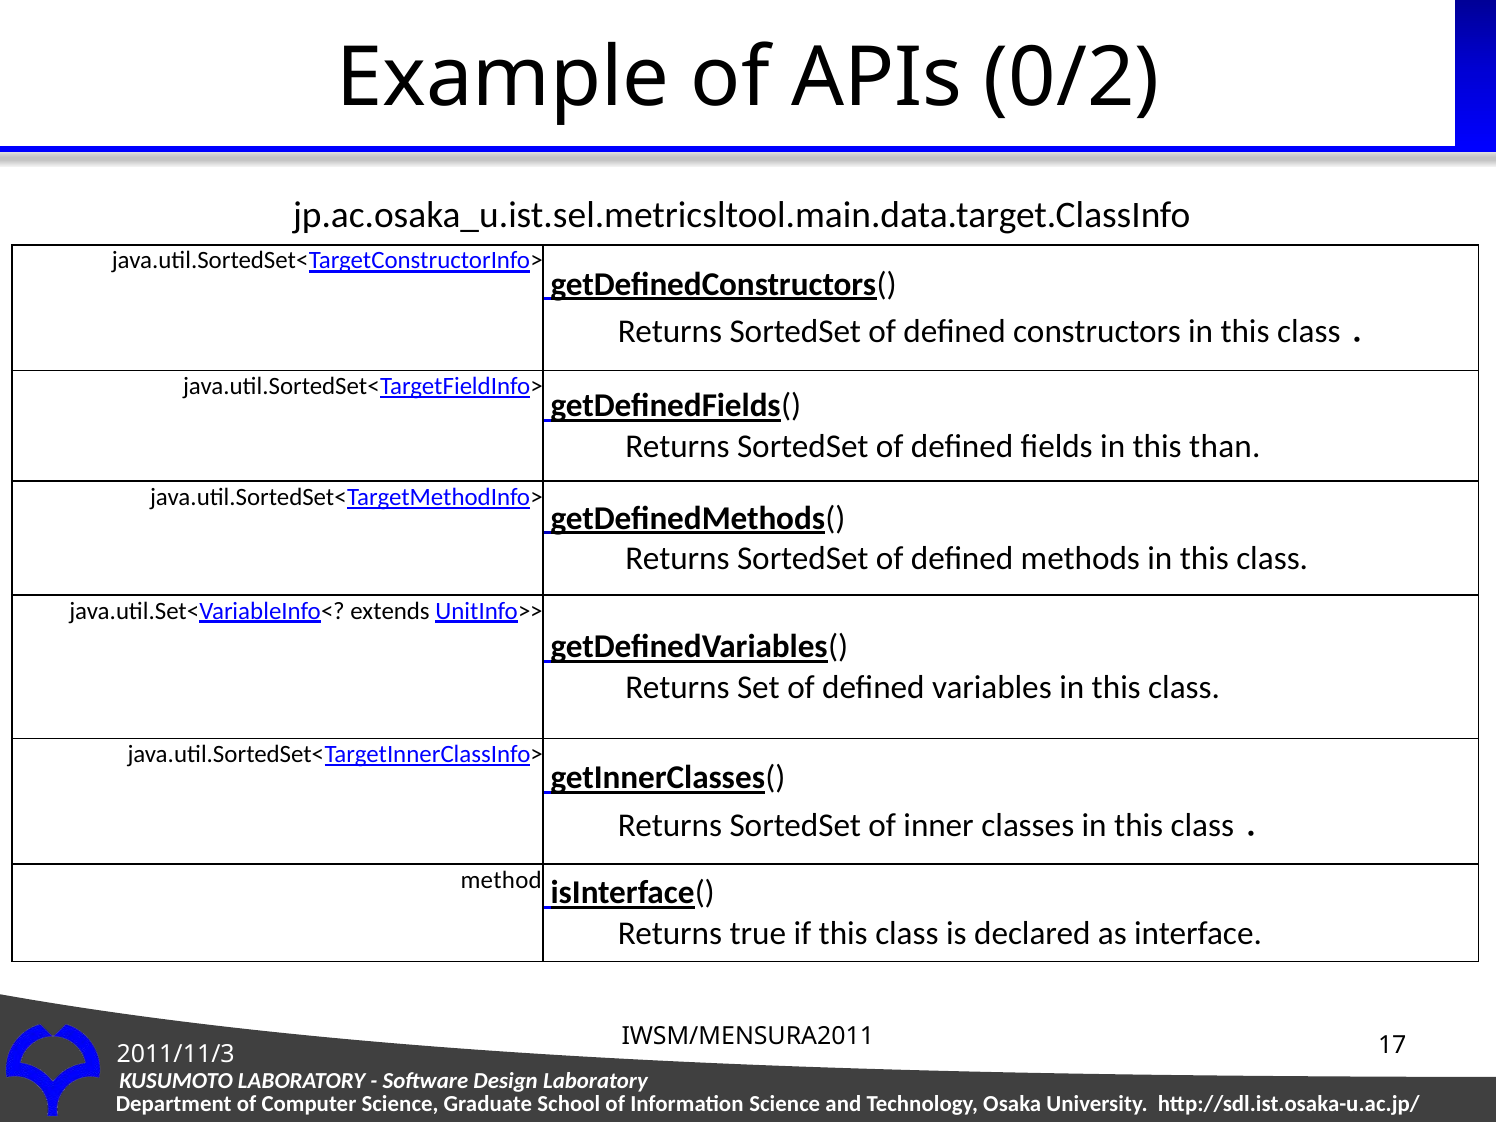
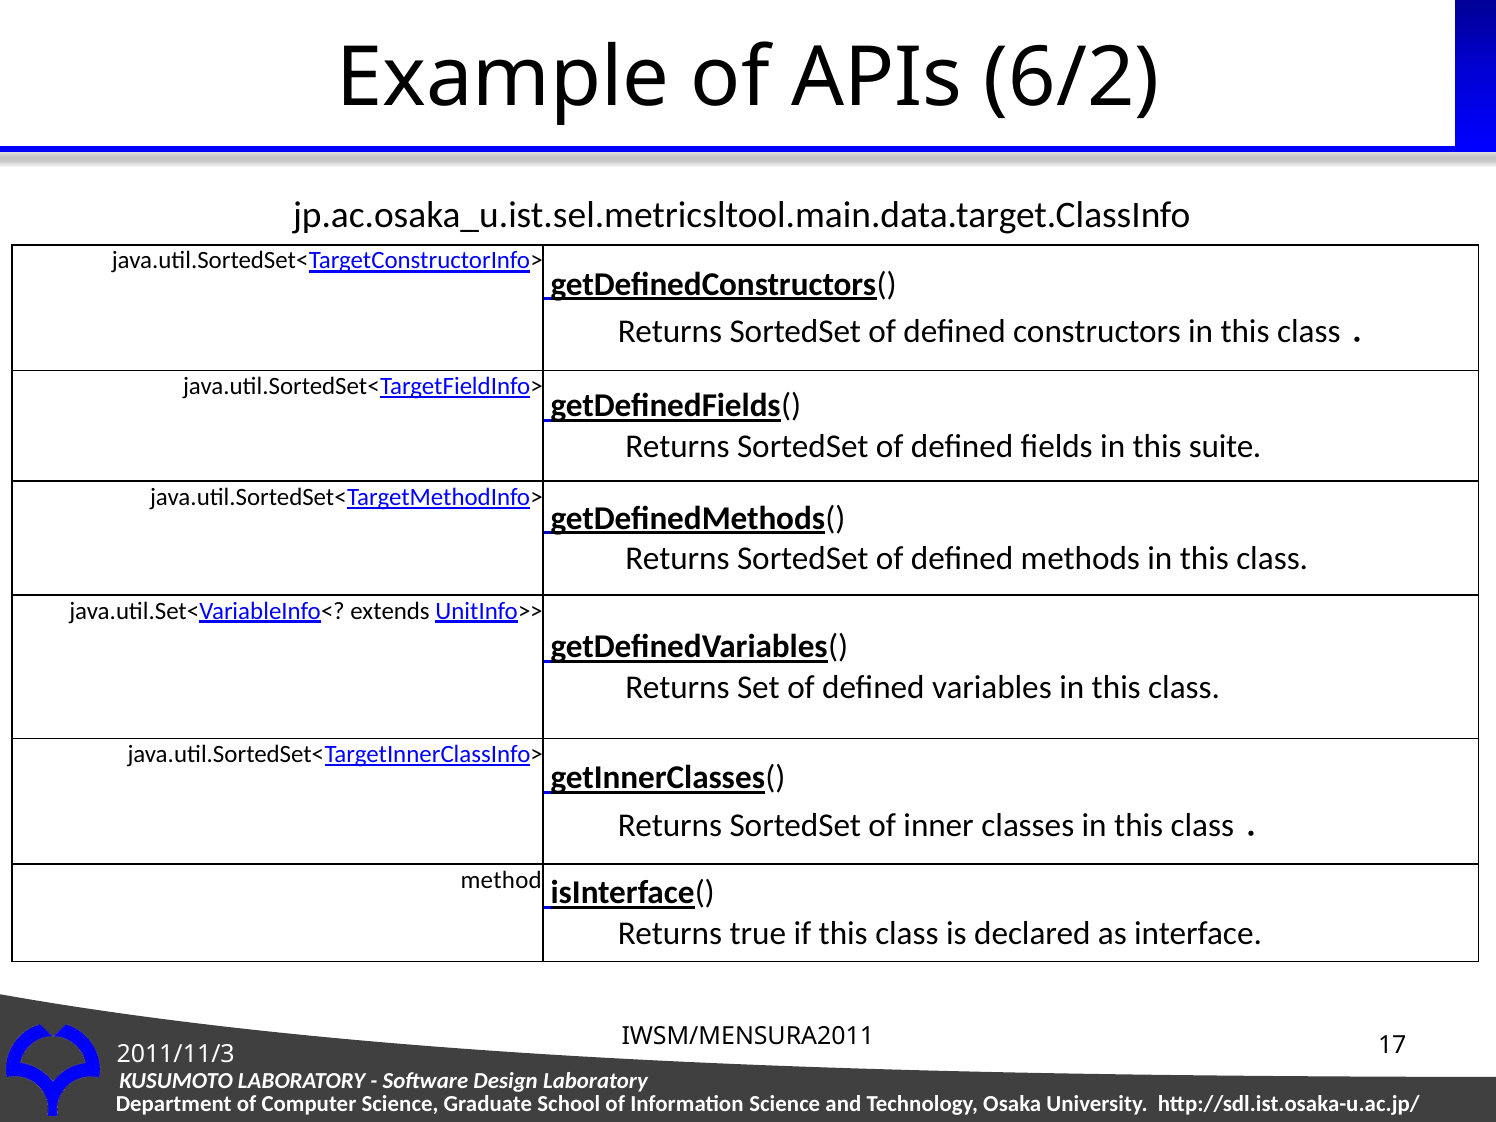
0/2: 0/2 -> 6/2 (1072, 78)
than: than -> suite (1225, 447)
